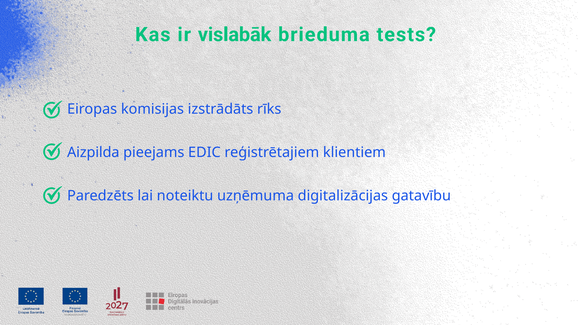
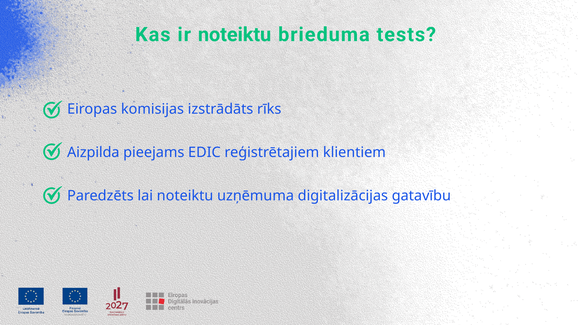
ir vislabāk: vislabāk -> noteiktu (235, 35)
